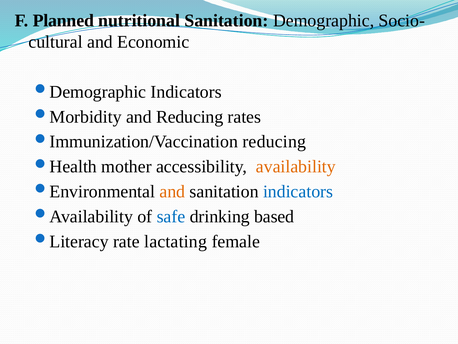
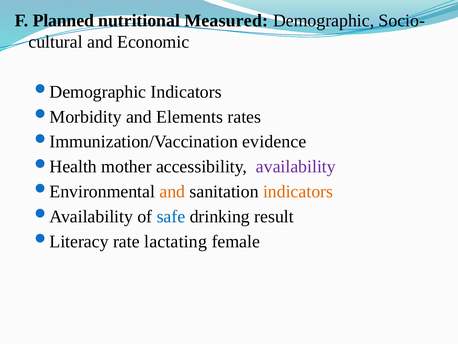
nutritional Sanitation: Sanitation -> Measured (226, 21)
and Reducing: Reducing -> Elements (190, 117)
reducing: reducing -> evidence (274, 142)
availability colour: orange -> purple (296, 166)
indicators colour: blue -> orange (298, 191)
based: based -> result (274, 216)
